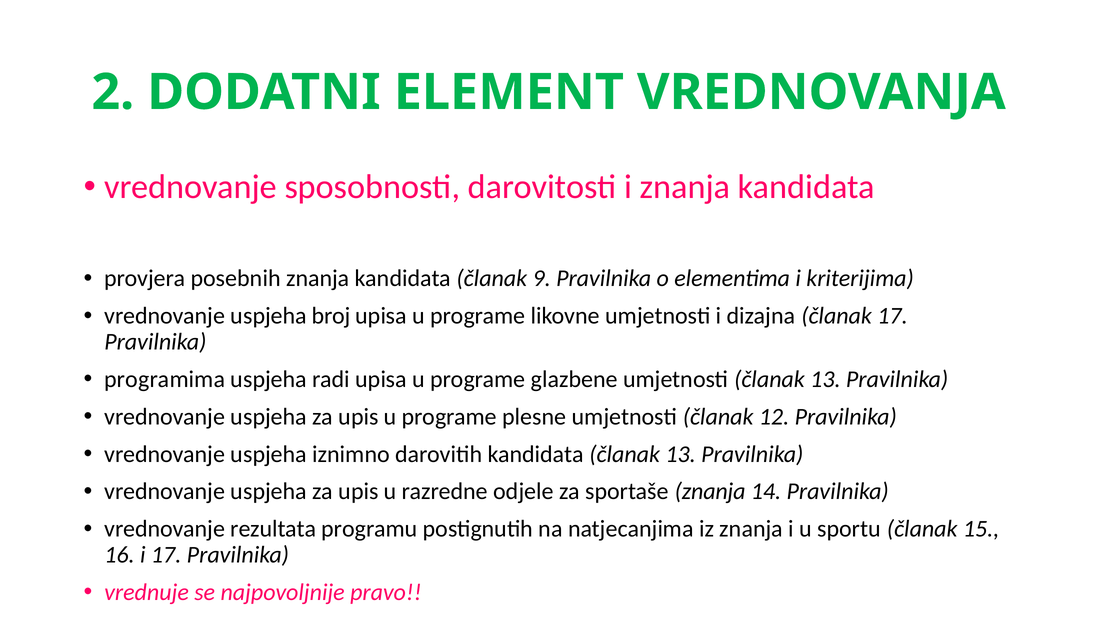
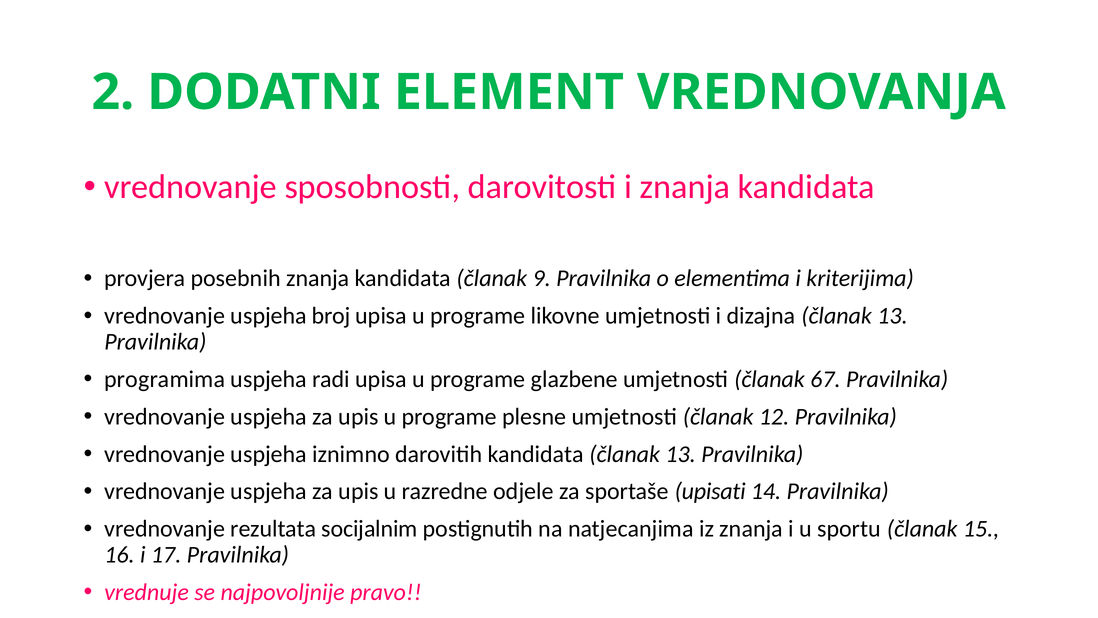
dizajna članak 17: 17 -> 13 (893, 316)
umjetnosti članak 13: 13 -> 67 (825, 379)
sportaše znanja: znanja -> upisati (710, 491)
programu: programu -> socijalnim (370, 529)
